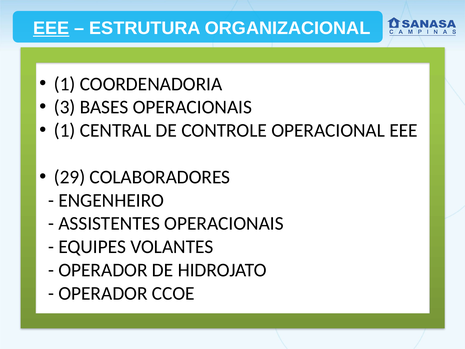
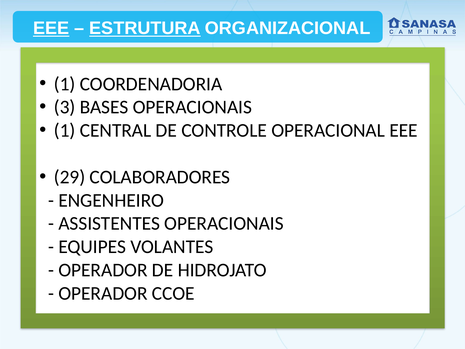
ESTRUTURA underline: none -> present (145, 28)
